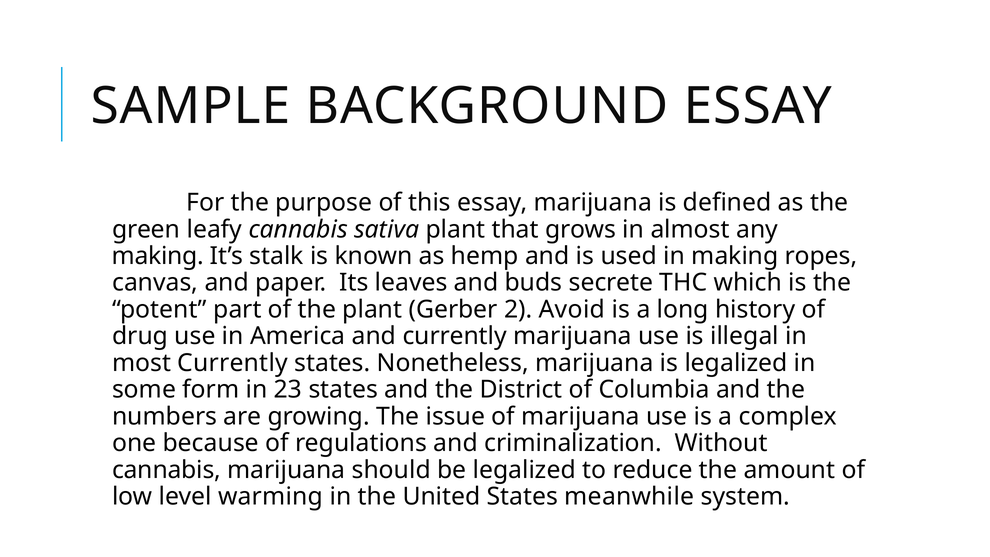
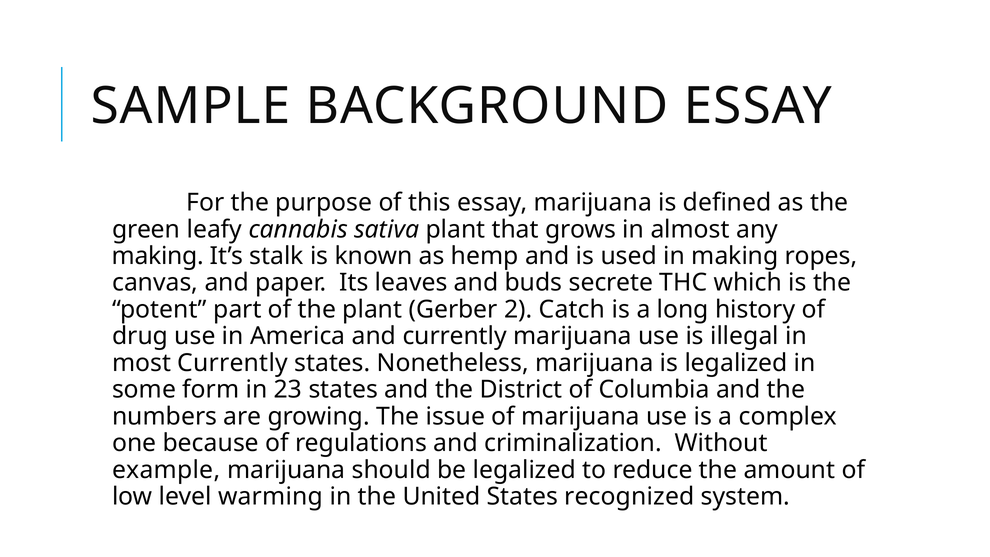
Avoid: Avoid -> Catch (572, 309)
cannabis: cannabis -> example (166, 470)
meanwhile: meanwhile -> recognized (629, 496)
